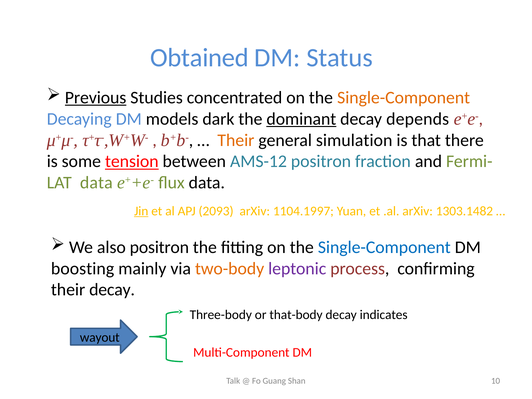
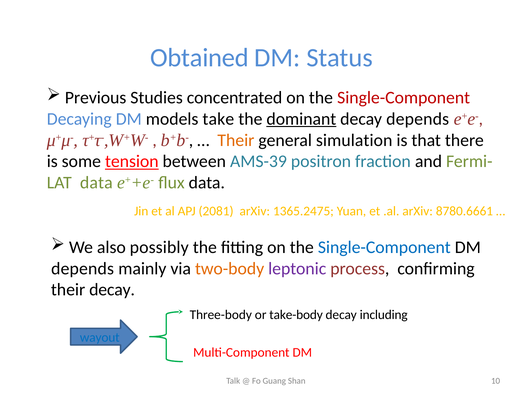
Previous underline: present -> none (96, 98)
Single-Component colour: orange -> red (404, 98)
dark: dark -> take (218, 119)
AMS-12: AMS-12 -> AMS-39 (258, 161)
Jin underline: present -> none (141, 211)
2093: 2093 -> 2081 (216, 211)
1104.1997: 1104.1997 -> 1365.2475 (303, 211)
1303.1482: 1303.1482 -> 8780.6661 (464, 211)
also positron: positron -> possibly (159, 247)
boosting: boosting -> depends (83, 269)
that-body: that-body -> take-body (296, 315)
indicates: indicates -> including (384, 315)
wayout colour: black -> blue (100, 338)
